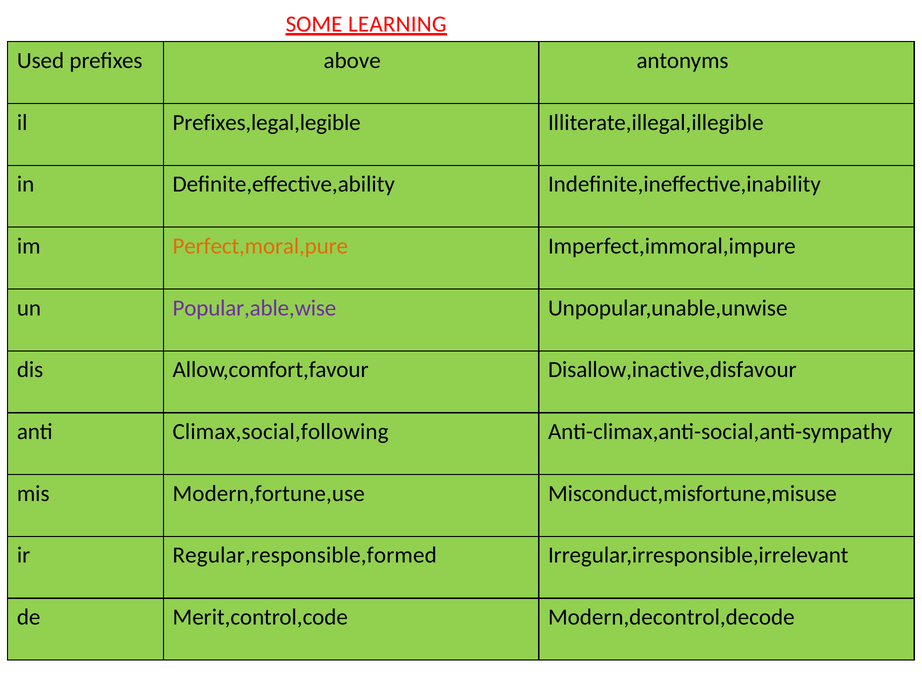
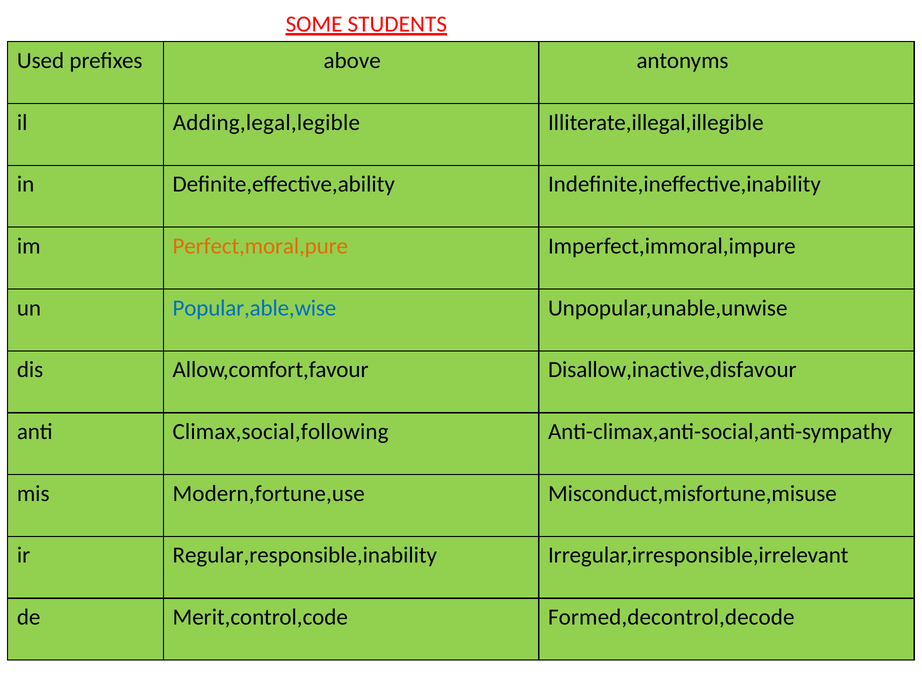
LEARNING: LEARNING -> STUDENTS (397, 24)
Prefixes,legal,legible: Prefixes,legal,legible -> Adding,legal,legible (266, 123)
Popular,able,wise colour: purple -> blue (254, 308)
Regular,responsible,formed: Regular,responsible,formed -> Regular,responsible,inability (305, 556)
Modern,decontrol,decode: Modern,decontrol,decode -> Formed,decontrol,decode (671, 618)
